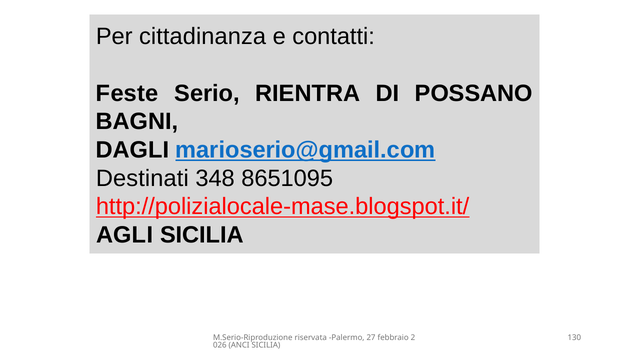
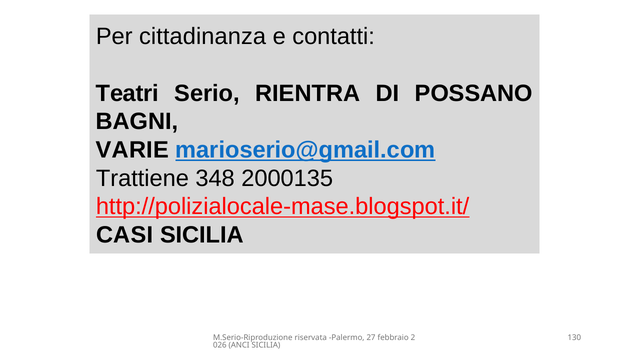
Feste: Feste -> Teatri (127, 93)
DAGLI: DAGLI -> VARIE (132, 150)
Destinati: Destinati -> Trattiene (142, 178)
8651095: 8651095 -> 2000135 (287, 178)
AGLI: AGLI -> CASI (125, 235)
